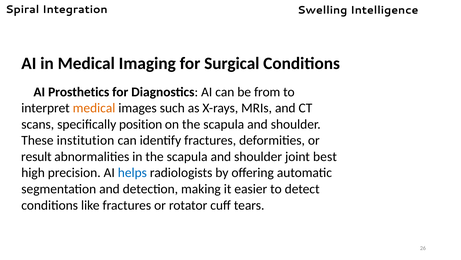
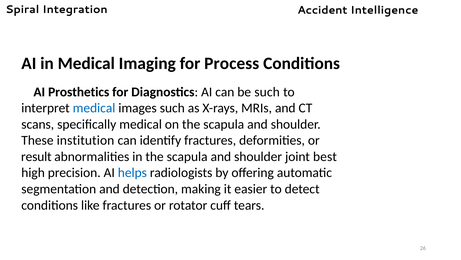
Swelling: Swelling -> Accident (322, 10)
Surgical: Surgical -> Process (232, 63)
be from: from -> such (267, 92)
medical colour: orange -> blue (94, 108)
specifically position: position -> medical (141, 124)
